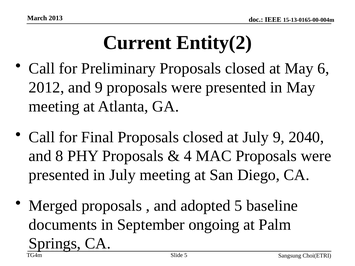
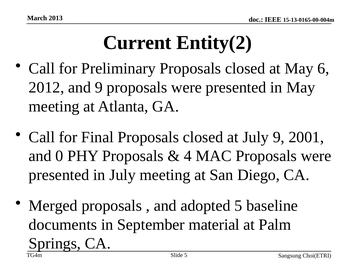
2040: 2040 -> 2001 (306, 137)
8: 8 -> 0 (59, 156)
ongoing: ongoing -> material (214, 225)
